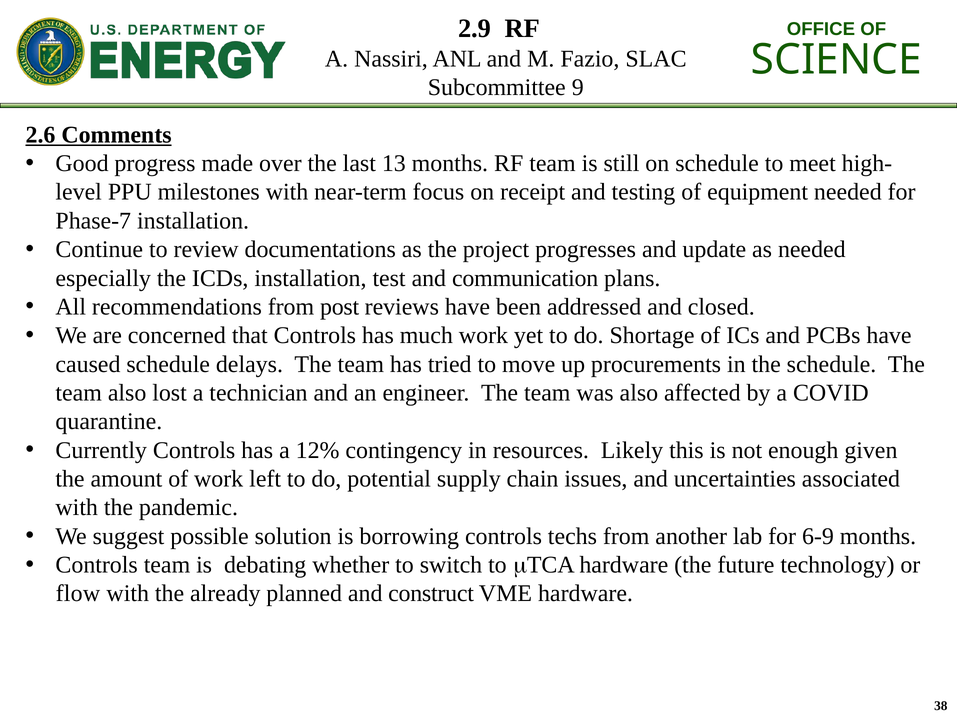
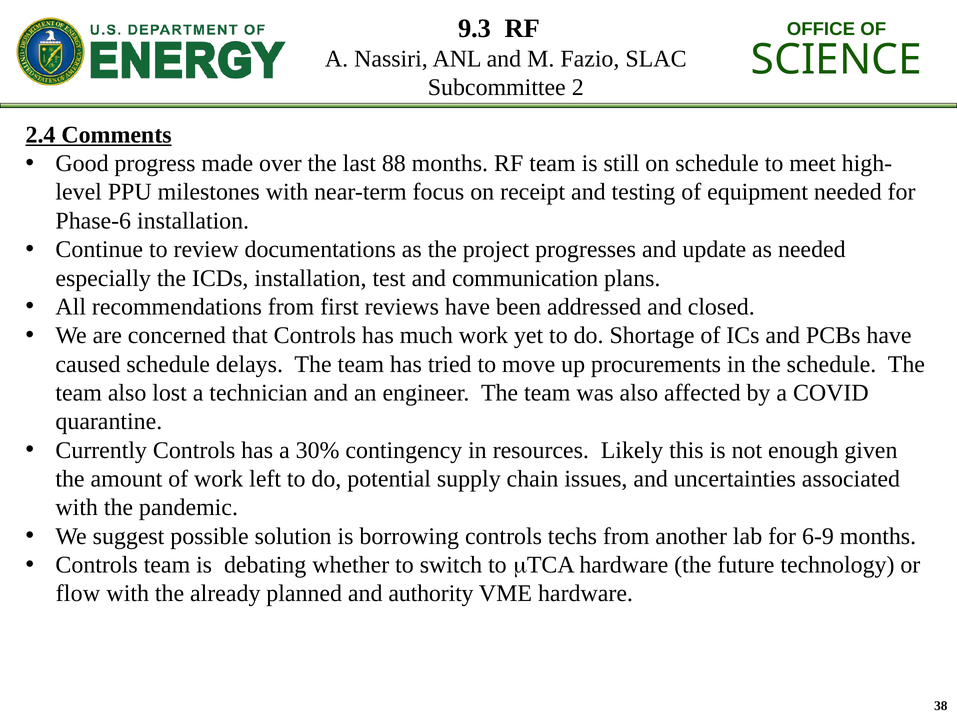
2.9: 2.9 -> 9.3 (475, 29)
9: 9 -> 2 (578, 87)
2.6: 2.6 -> 2.4 (41, 135)
13: 13 -> 88 (394, 164)
Phase-7: Phase-7 -> Phase-6 (93, 221)
post: post -> first (339, 307)
12%: 12% -> 30% (318, 451)
construct: construct -> authority (431, 594)
